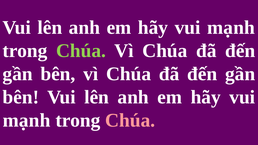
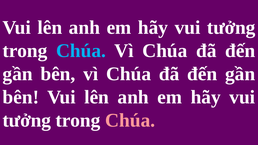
mạnh: mạnh -> tưởng (231, 27)
Chúa colour: light green -> light blue (81, 51)
mạnh: mạnh -> tưởng (27, 120)
